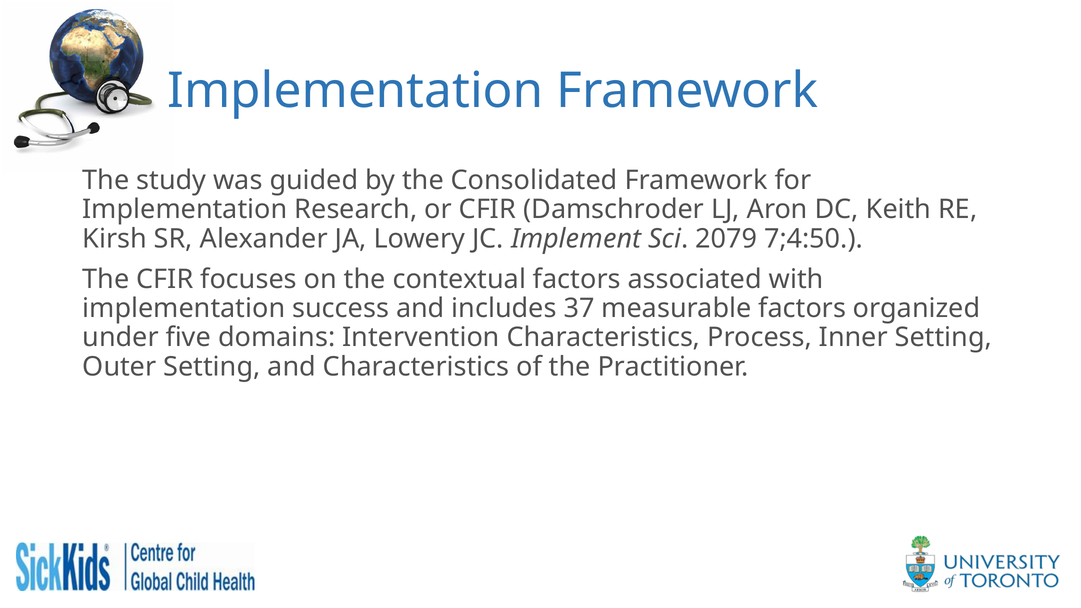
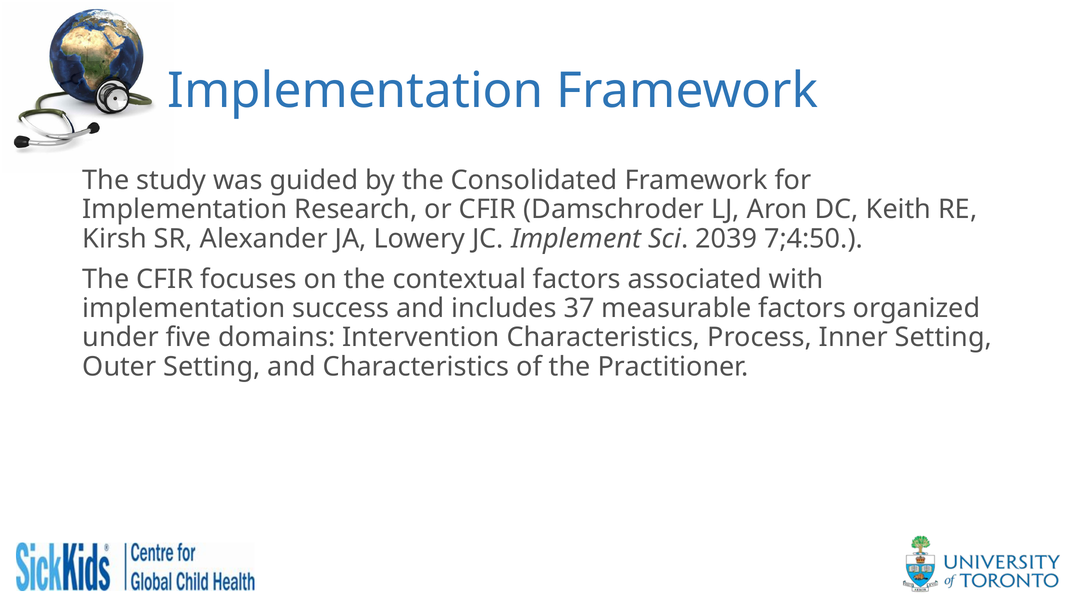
2079: 2079 -> 2039 (726, 239)
